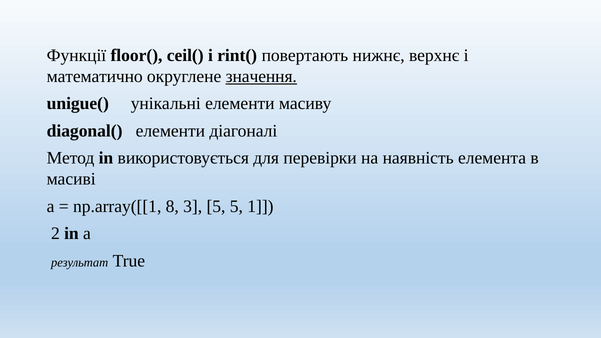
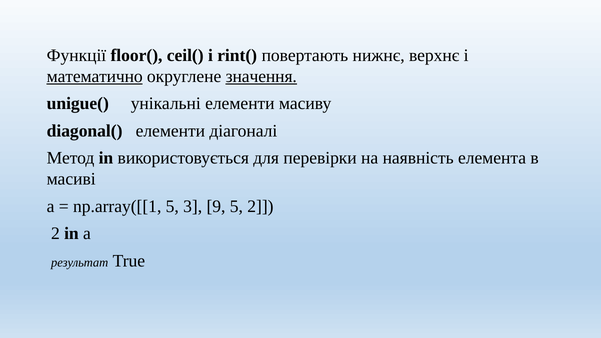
математично underline: none -> present (95, 76)
np.array([[1 8: 8 -> 5 (172, 206)
3 5: 5 -> 9 (216, 206)
5 1: 1 -> 2 (260, 206)
